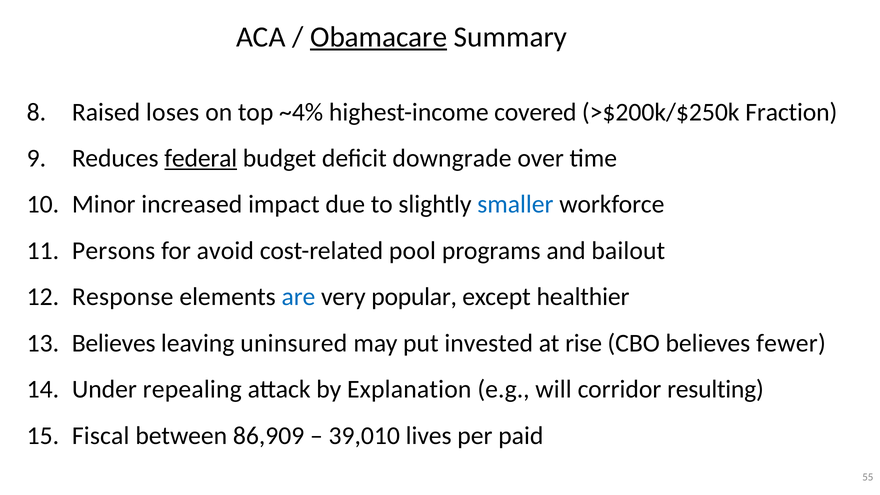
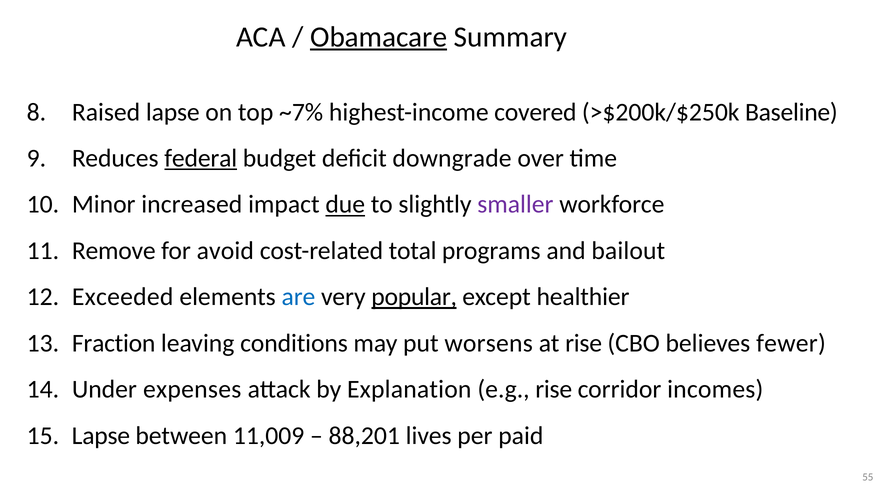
Raised loses: loses -> lapse (173, 112)
~4%: ~4% -> ~7% (301, 112)
Fraction: Fraction -> Baseline (791, 112)
due underline: none -> present (345, 205)
smaller colour: blue -> purple (515, 205)
Persons: Persons -> Remove (114, 251)
pool: pool -> total (413, 251)
Response: Response -> Exceeded (123, 297)
popular underline: none -> present (414, 297)
Believes: Believes -> Fraction (114, 343)
uninsured: uninsured -> conditions (294, 343)
invested: invested -> worsens (489, 343)
repealing: repealing -> expenses (192, 389)
e.g will: will -> rise (554, 389)
resulting: resulting -> incomes (715, 389)
Fiscal: Fiscal -> Lapse (101, 436)
86,909: 86,909 -> 11,009 (269, 436)
39,010: 39,010 -> 88,201 (364, 436)
